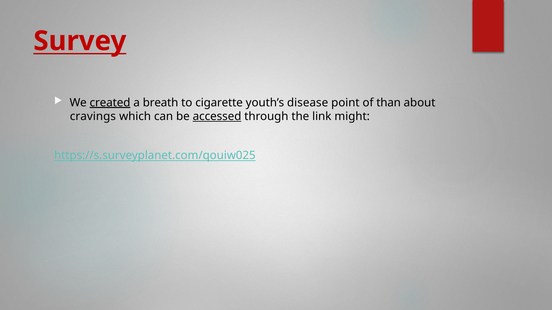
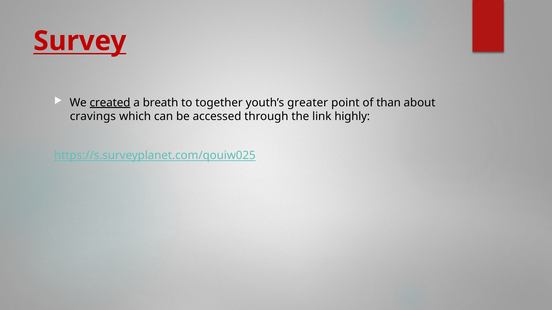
cigarette: cigarette -> together (219, 103)
disease: disease -> greater (308, 103)
accessed underline: present -> none (217, 117)
might: might -> highly (352, 117)
